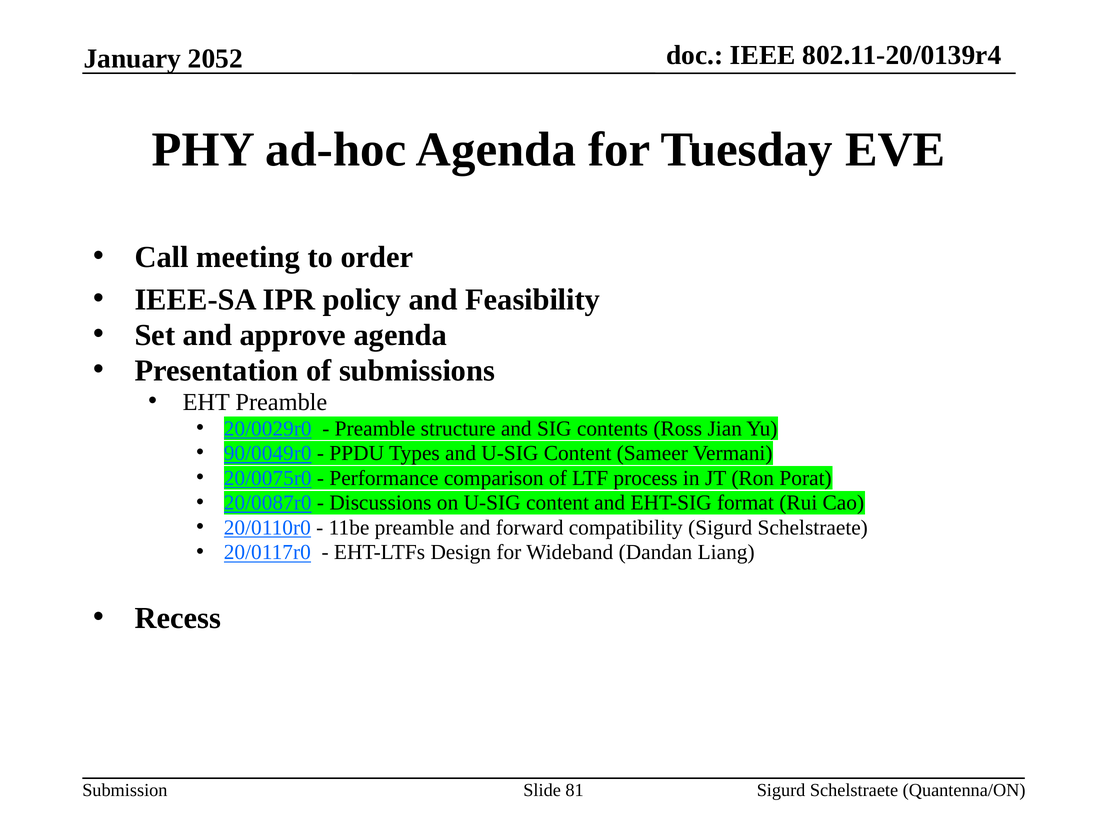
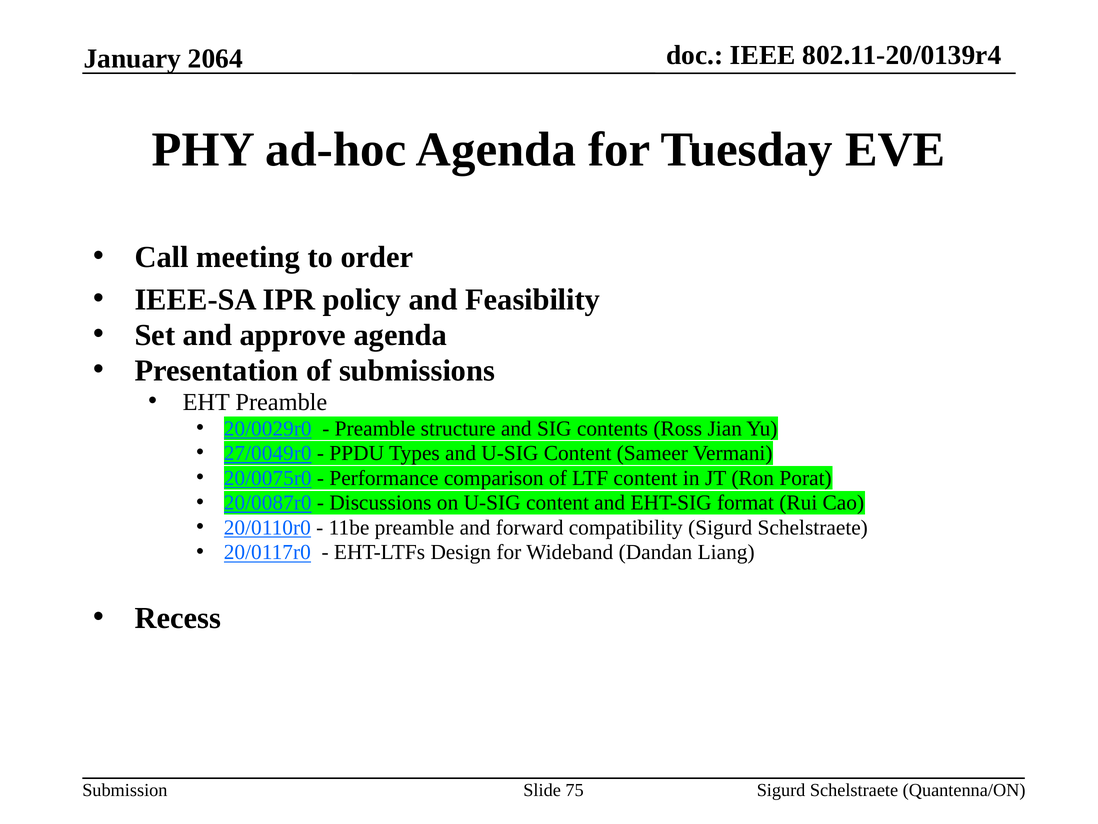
2052: 2052 -> 2064 (215, 59)
90/0049r0: 90/0049r0 -> 27/0049r0 (268, 453)
LTF process: process -> content (645, 478)
81: 81 -> 75 (575, 790)
